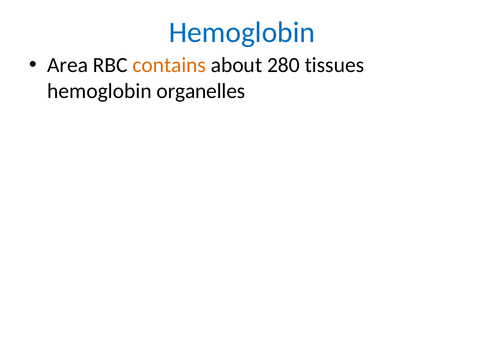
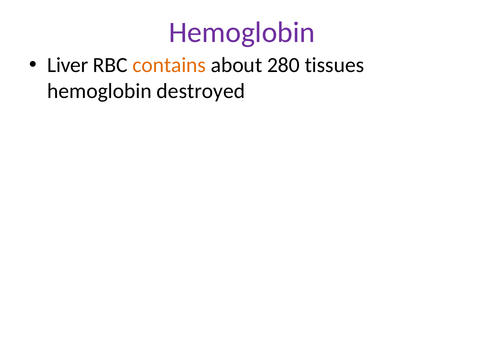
Hemoglobin colour: blue -> purple (242, 32)
Area: Area -> Liver (68, 65)
organelles: organelles -> destroyed (201, 91)
